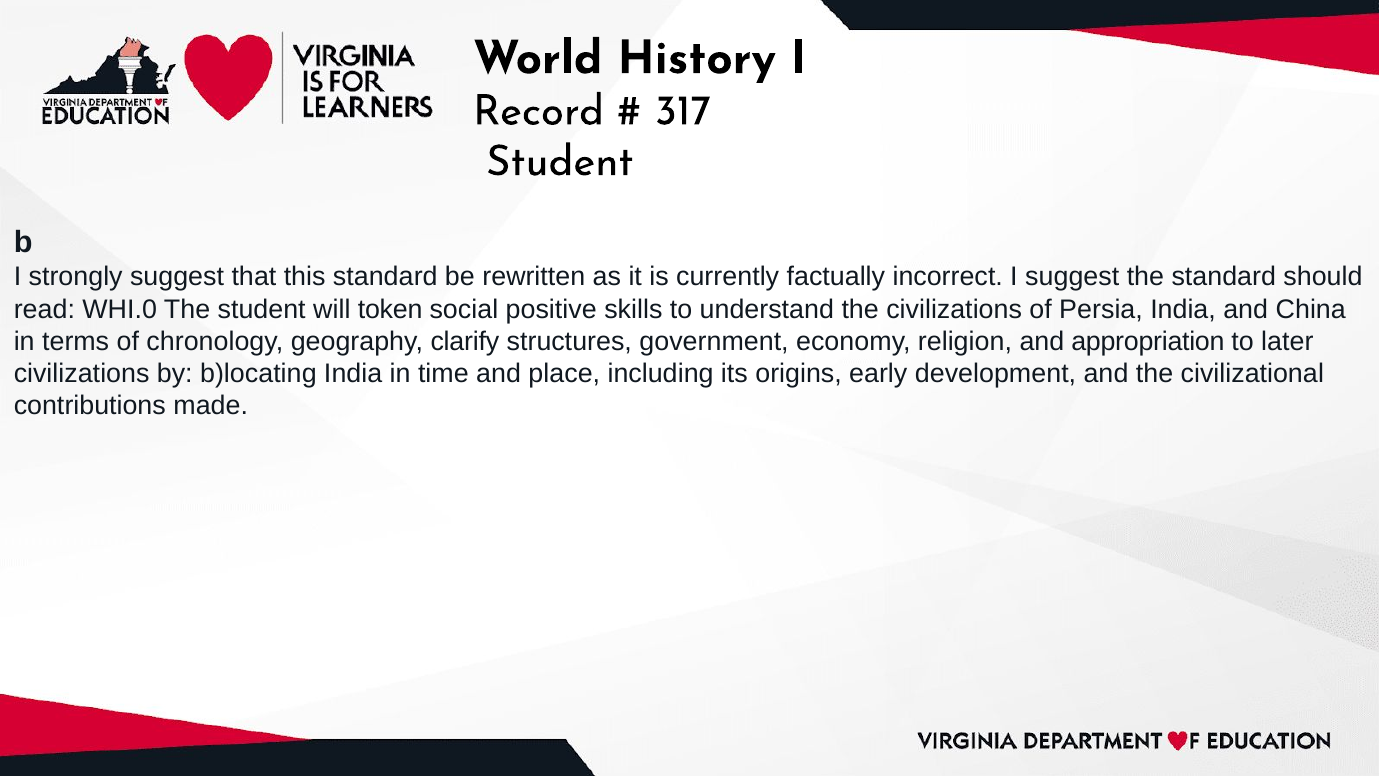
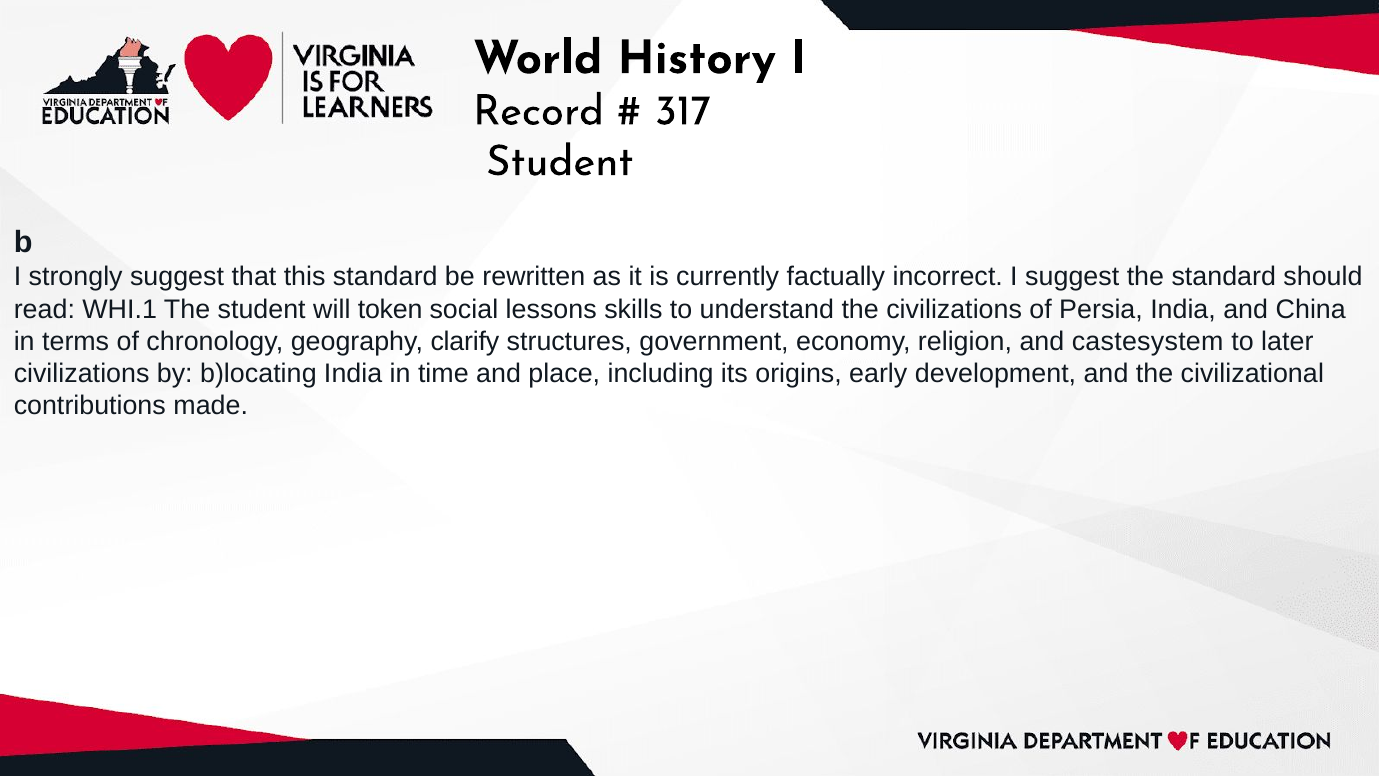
WHI.0: WHI.0 -> WHI.1 (120, 309)
positive: positive -> lessons (551, 309)
appropriation: appropriation -> castesystem (1148, 341)
